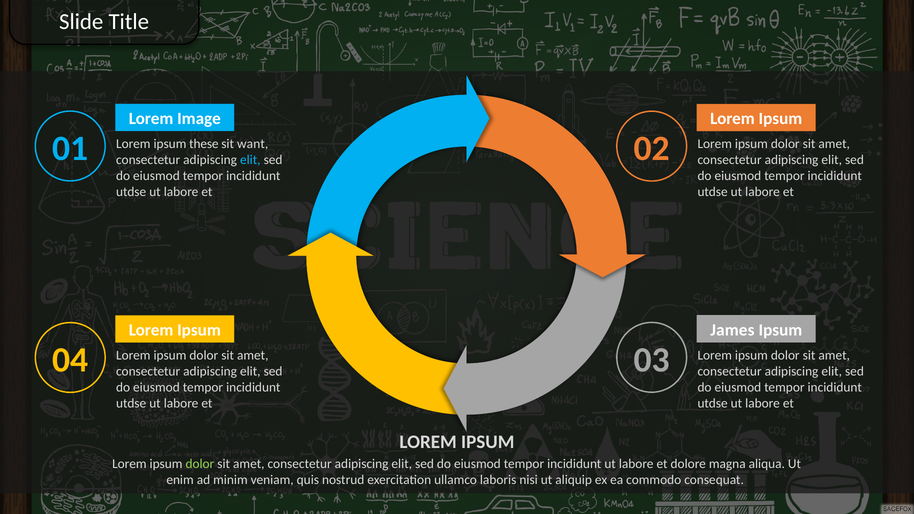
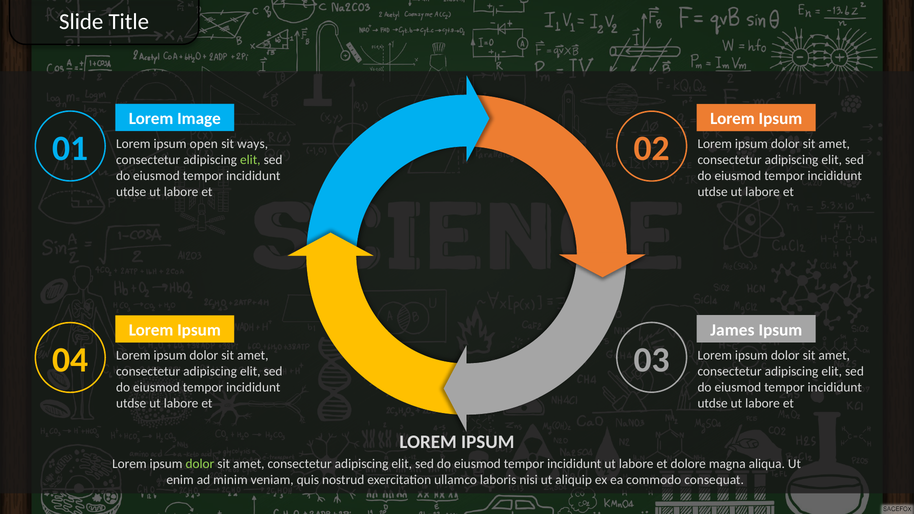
these: these -> open (204, 144)
want: want -> ways (253, 144)
elit colour: light blue -> light green (250, 160)
